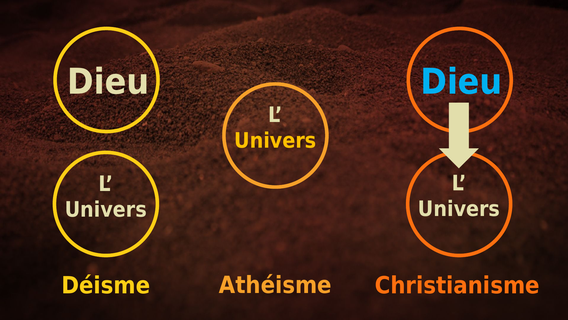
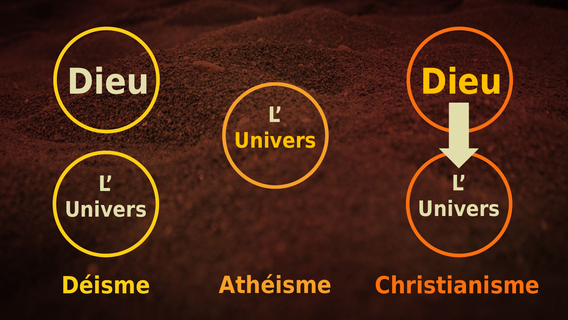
Dieu colour: light blue -> yellow (461, 82)
